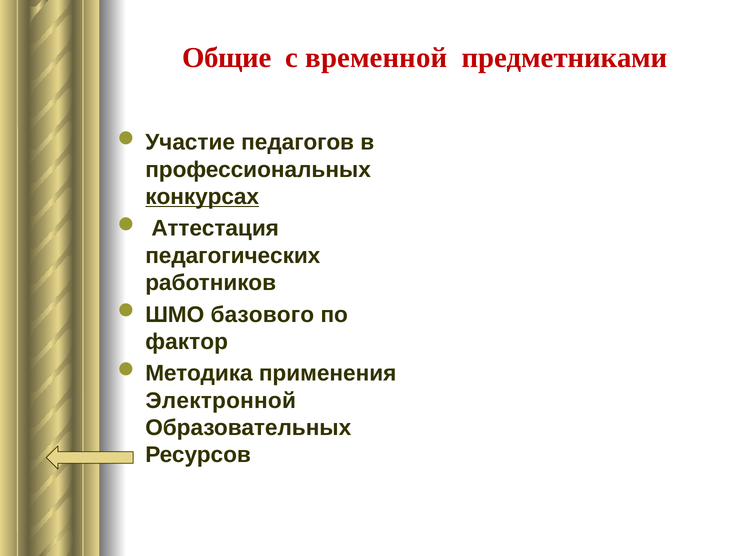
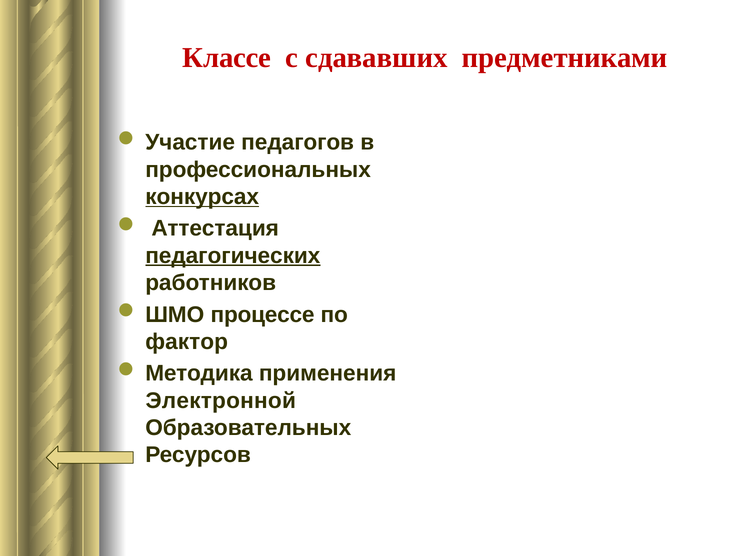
Общие: Общие -> Классе (227, 58)
временной: временной -> сдававших (376, 58)
педагогических underline: none -> present (233, 256)
базового: базового -> процессе (263, 314)
